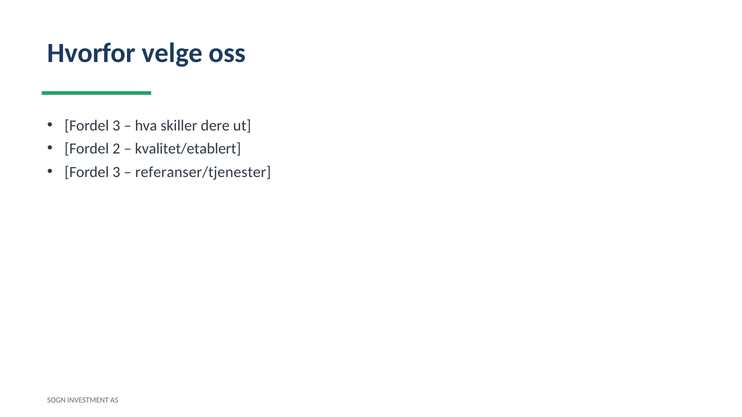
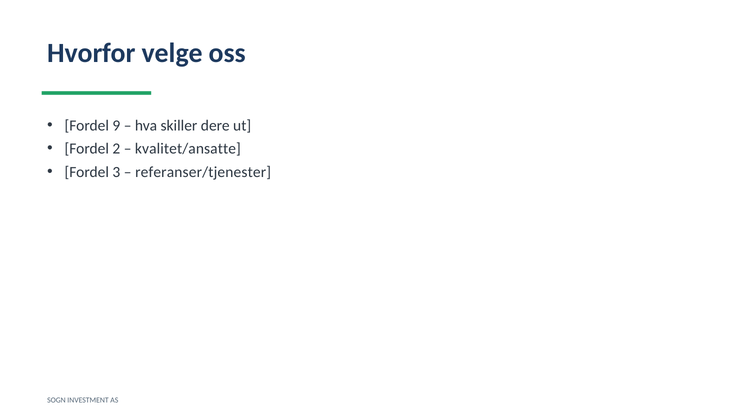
3: 3 -> 9 (116, 126)
kvalitet/etablert: kvalitet/etablert -> kvalitet/ansatte (188, 149)
